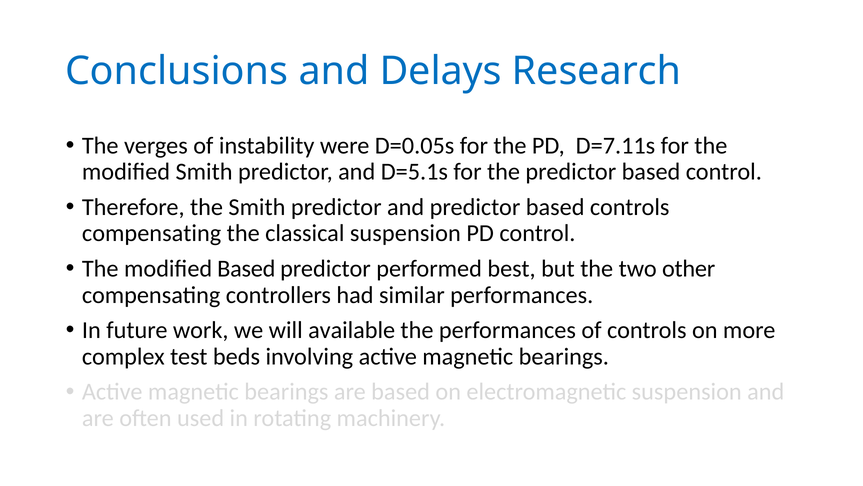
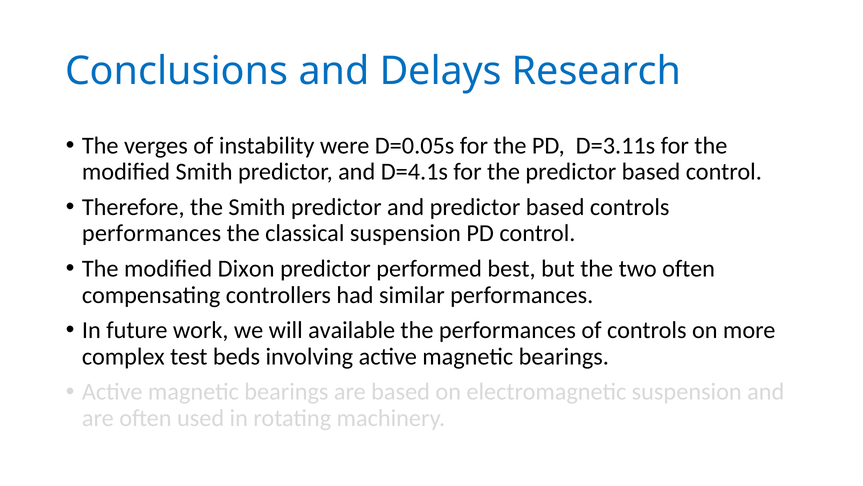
D=7.11s: D=7.11s -> D=3.11s (615, 145)
D=5.1s: D=5.1s -> D=4.1s (414, 172)
compensating: compensating -> performances (152, 233)
modified Based: Based -> Dixon (246, 268)
two other: other -> often (689, 268)
